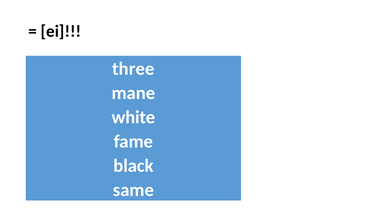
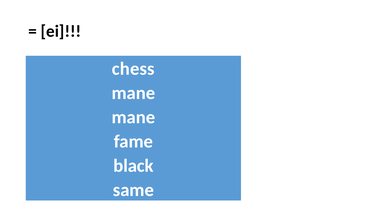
three: three -> chess (133, 69)
white: white -> mane (133, 117)
